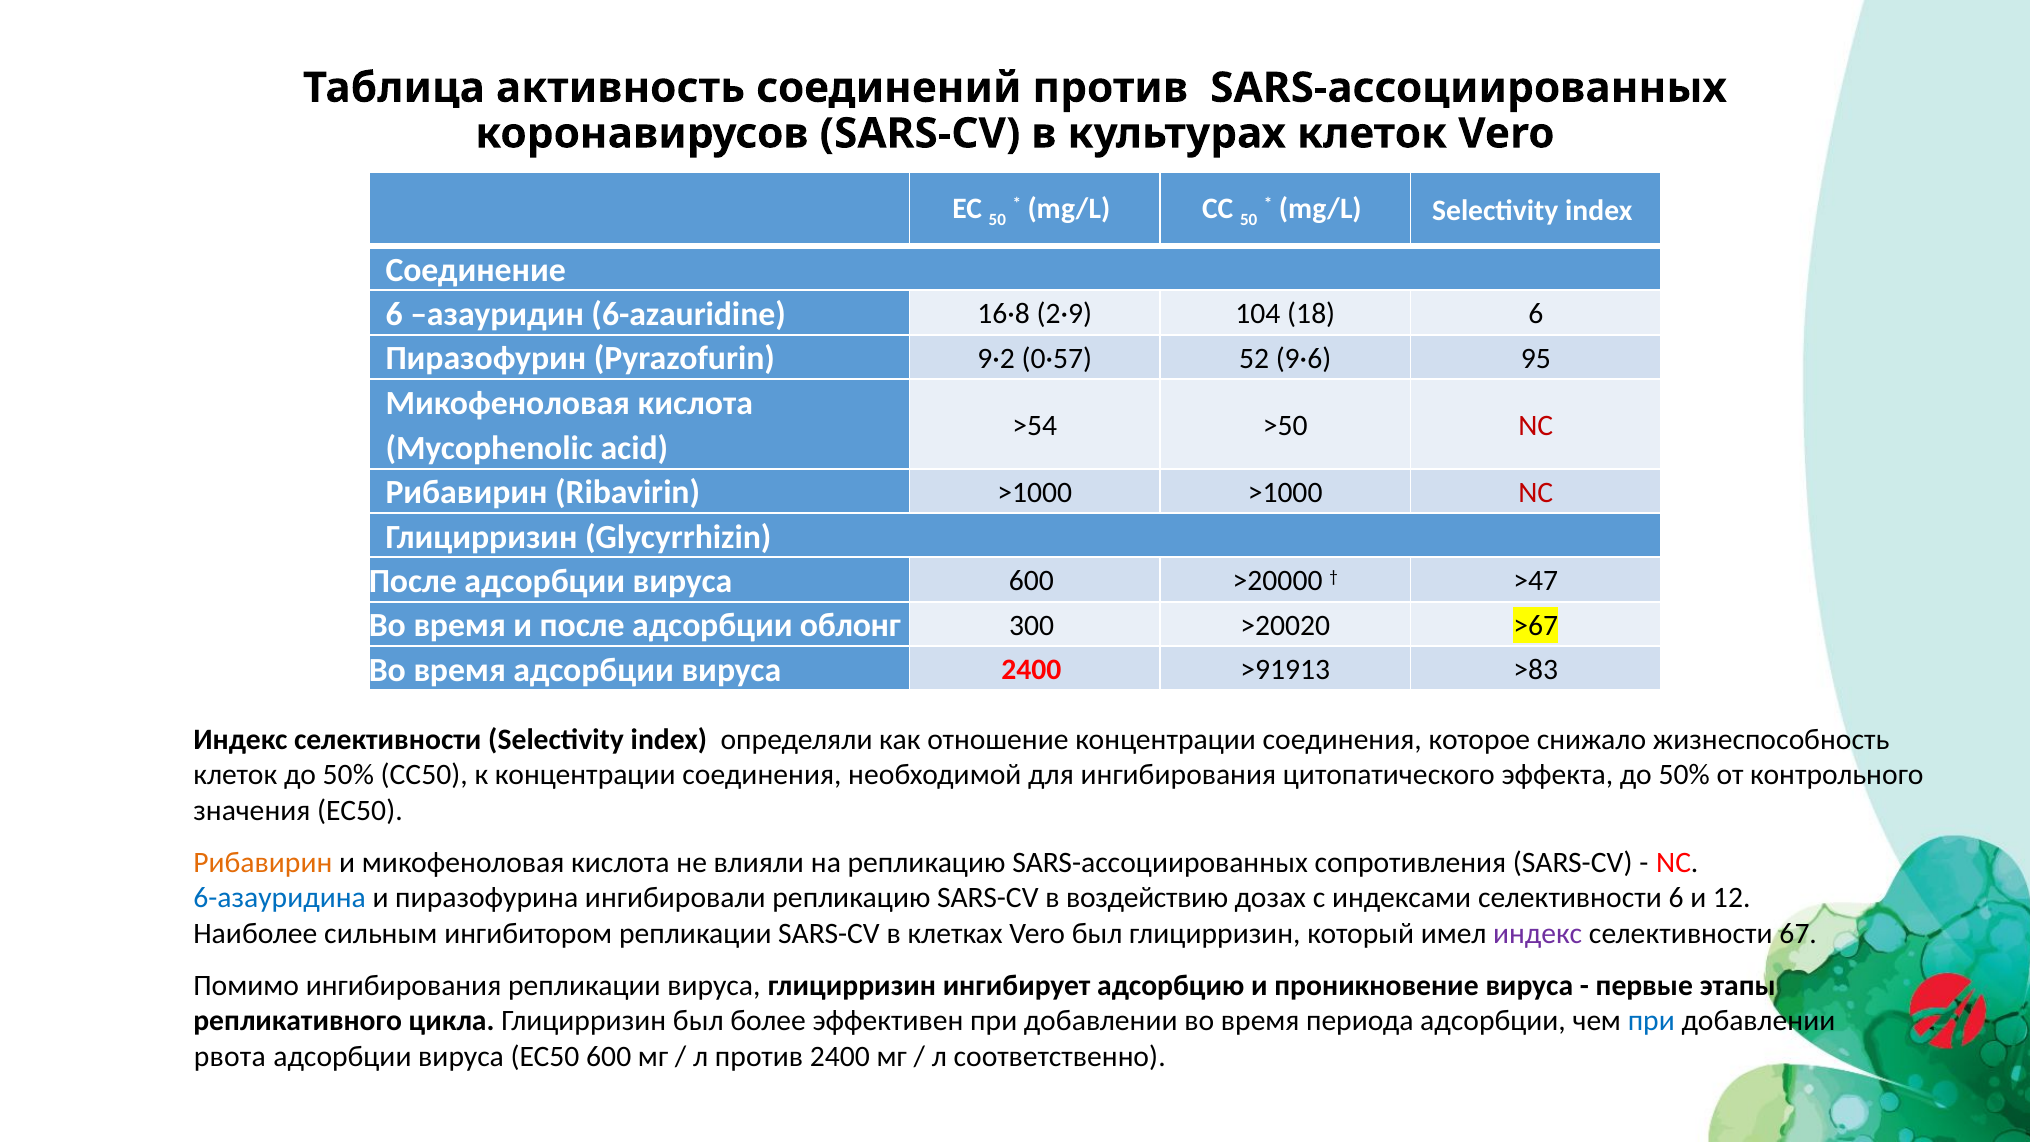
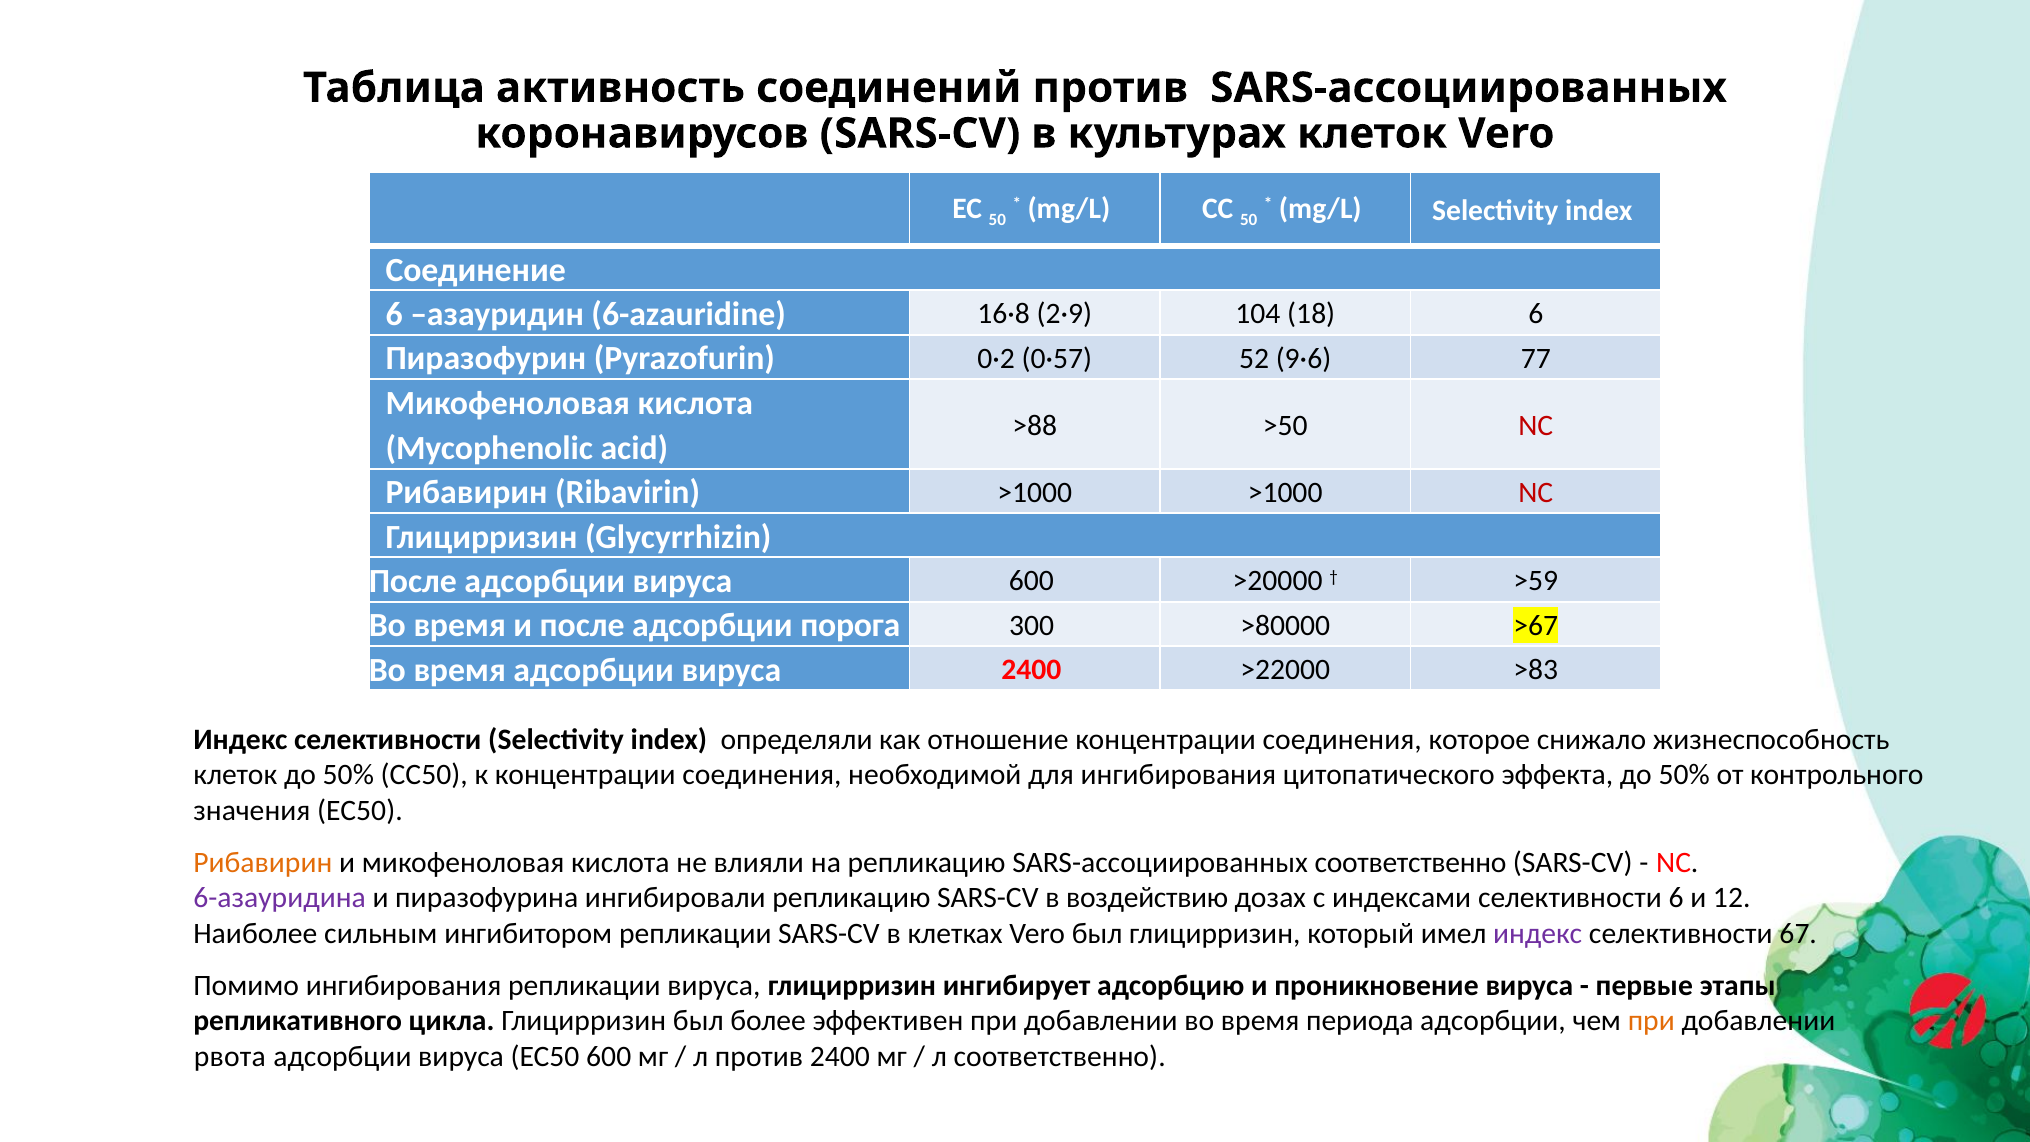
9·2: 9·2 -> 0·2 (996, 358)
95: 95 -> 77 (1536, 358)
>54: >54 -> >88 (1035, 425)
>47: >47 -> >59 (1536, 581)
облонг: облонг -> порога (850, 626)
>20020: >20020 -> >80000 (1285, 625)
>91913: >91913 -> >22000 (1285, 670)
SARS-ассоциированных сопротивления: сопротивления -> соответственно (1411, 862)
6-азауридина colour: blue -> purple (280, 898)
при colour: blue -> orange (1651, 1021)
